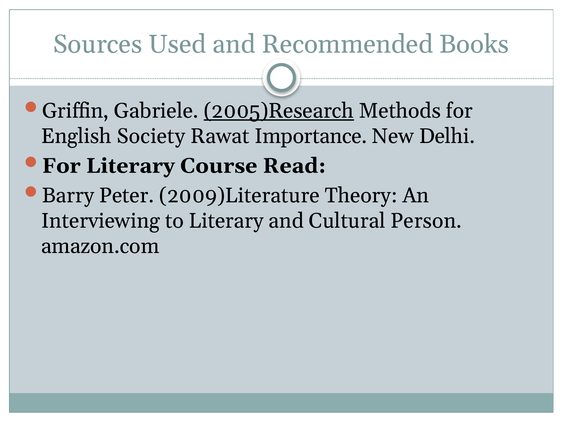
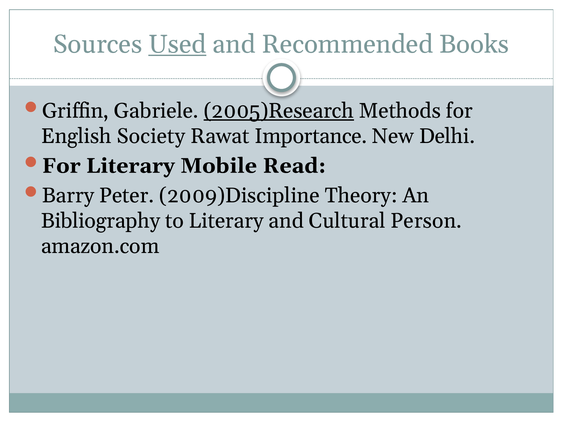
Used underline: none -> present (177, 44)
Course: Course -> Mobile (219, 166)
2009)Literature: 2009)Literature -> 2009)Discipline (239, 195)
Interviewing: Interviewing -> Bibliography (101, 221)
